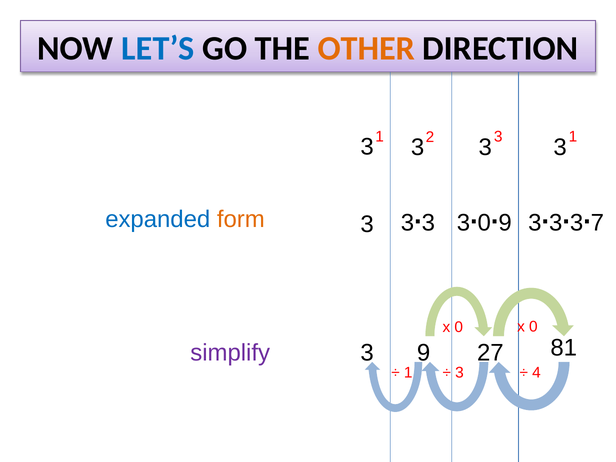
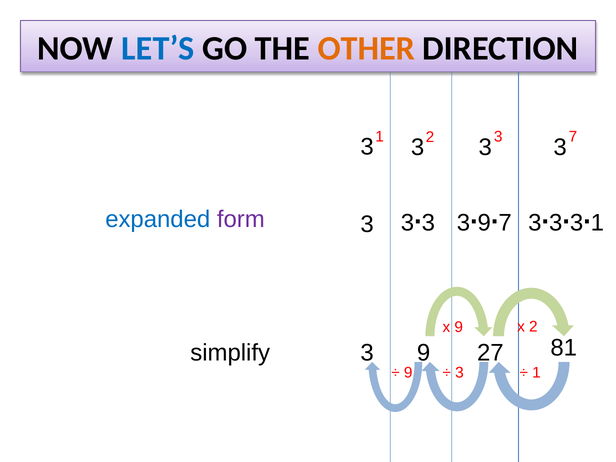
1: 1 -> 7 (573, 137)
form colour: orange -> purple (241, 219)
0: 0 -> 9 (484, 223)
9: 9 -> 7 (505, 223)
7: 7 -> 1 (597, 223)
0: 0 -> 9 (459, 327)
0: 0 -> 2 (533, 326)
simplify colour: purple -> black (230, 353)
1: 1 -> 9 (408, 373)
4: 4 -> 1 (537, 373)
